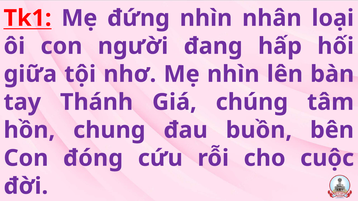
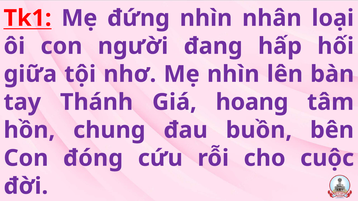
chúng: chúng -> hoang (252, 102)
